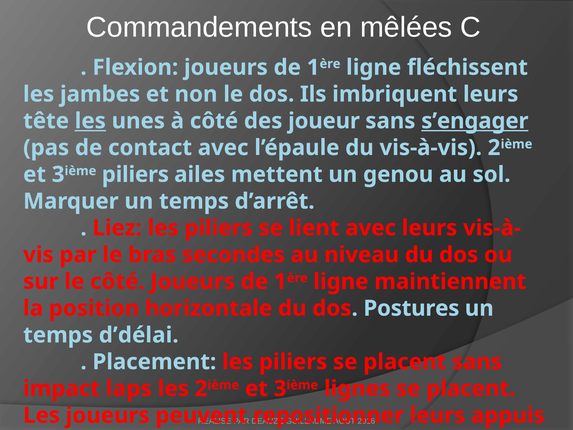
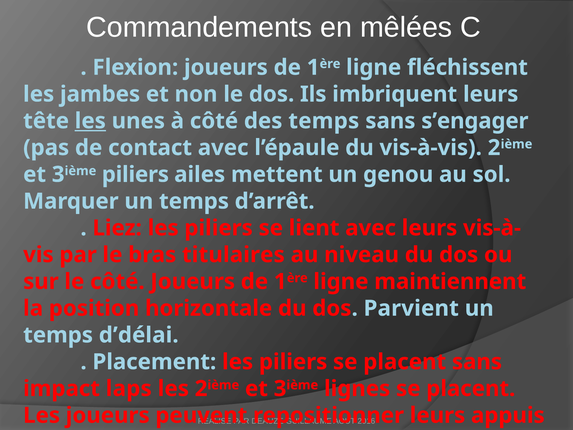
des joueur: joueur -> temps (324, 121)
s’engager underline: present -> none (475, 121)
secondes: secondes -> titulaires (233, 255)
Postures: Postures -> Parvient (411, 308)
